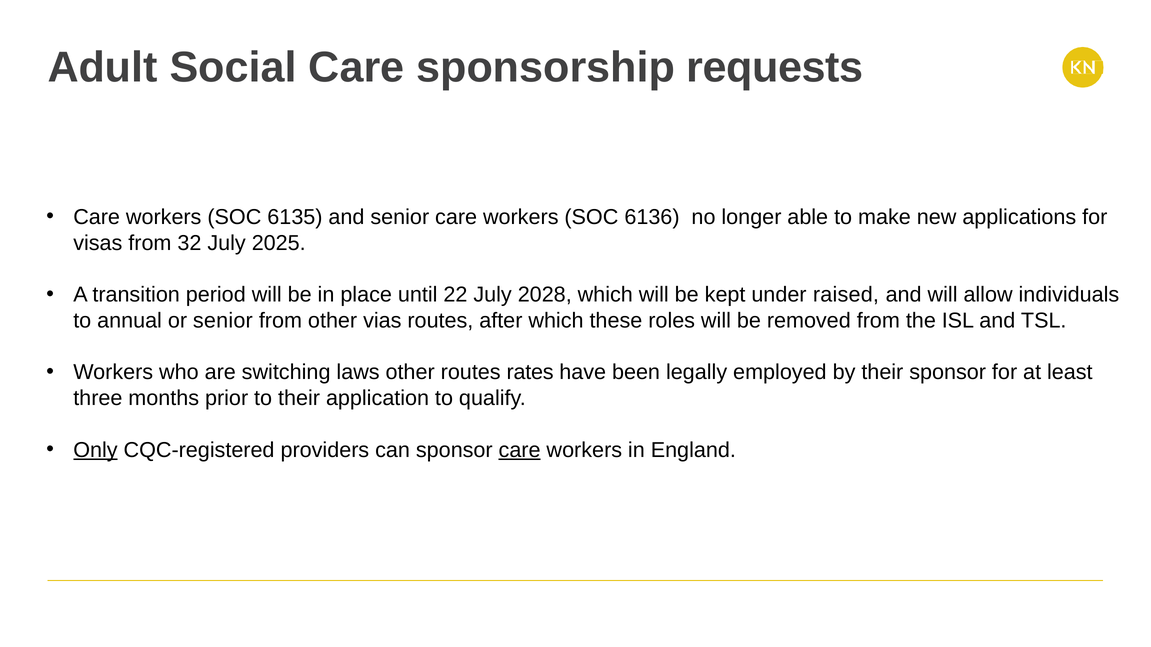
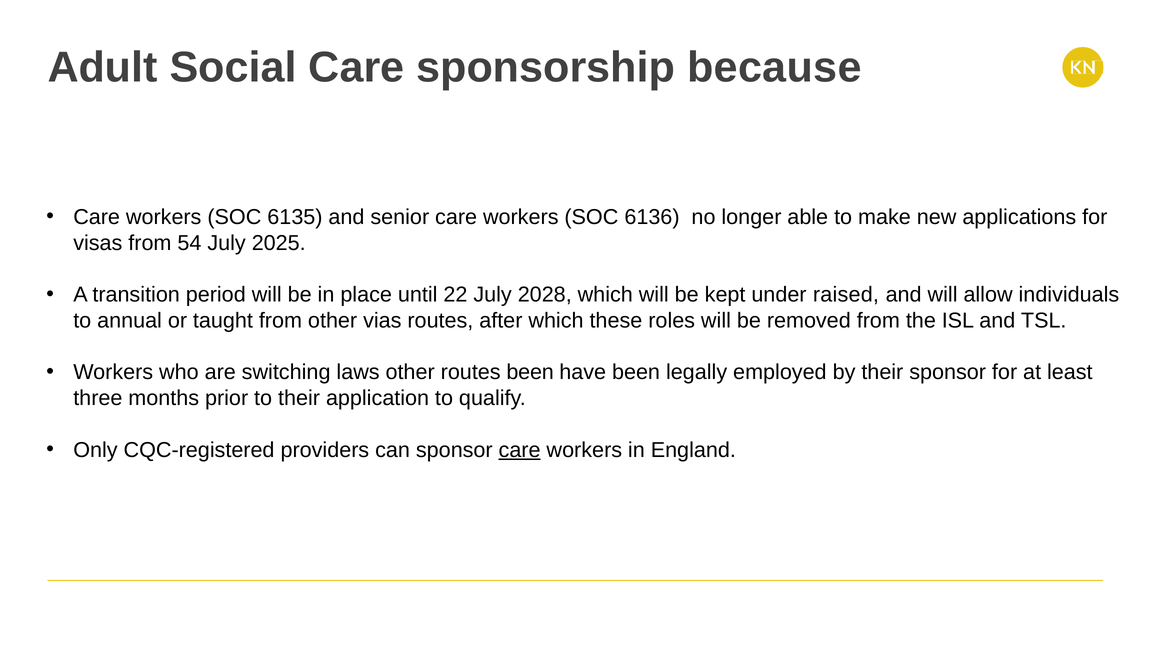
requests: requests -> because (774, 68)
32: 32 -> 54 (189, 243)
or senior: senior -> taught (223, 321)
routes rates: rates -> been (530, 373)
Only underline: present -> none (95, 450)
